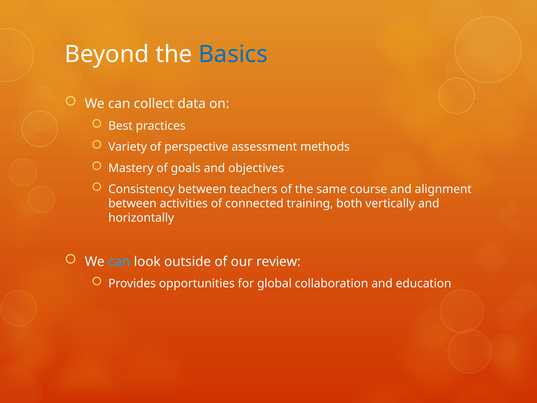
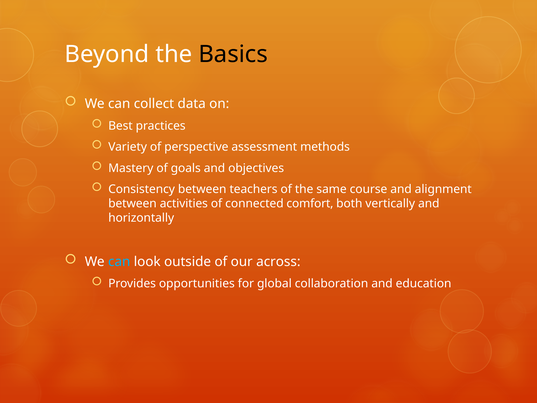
Basics colour: blue -> black (233, 54)
training: training -> comfort (310, 204)
review: review -> across (278, 262)
